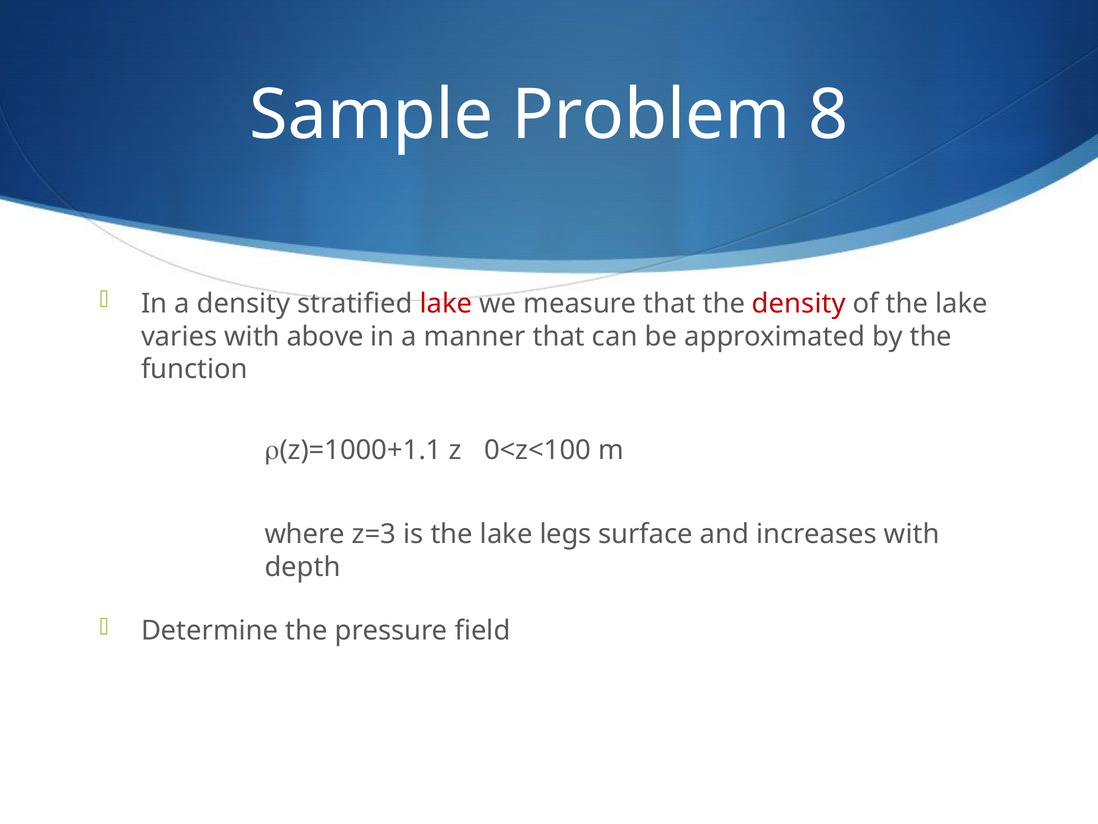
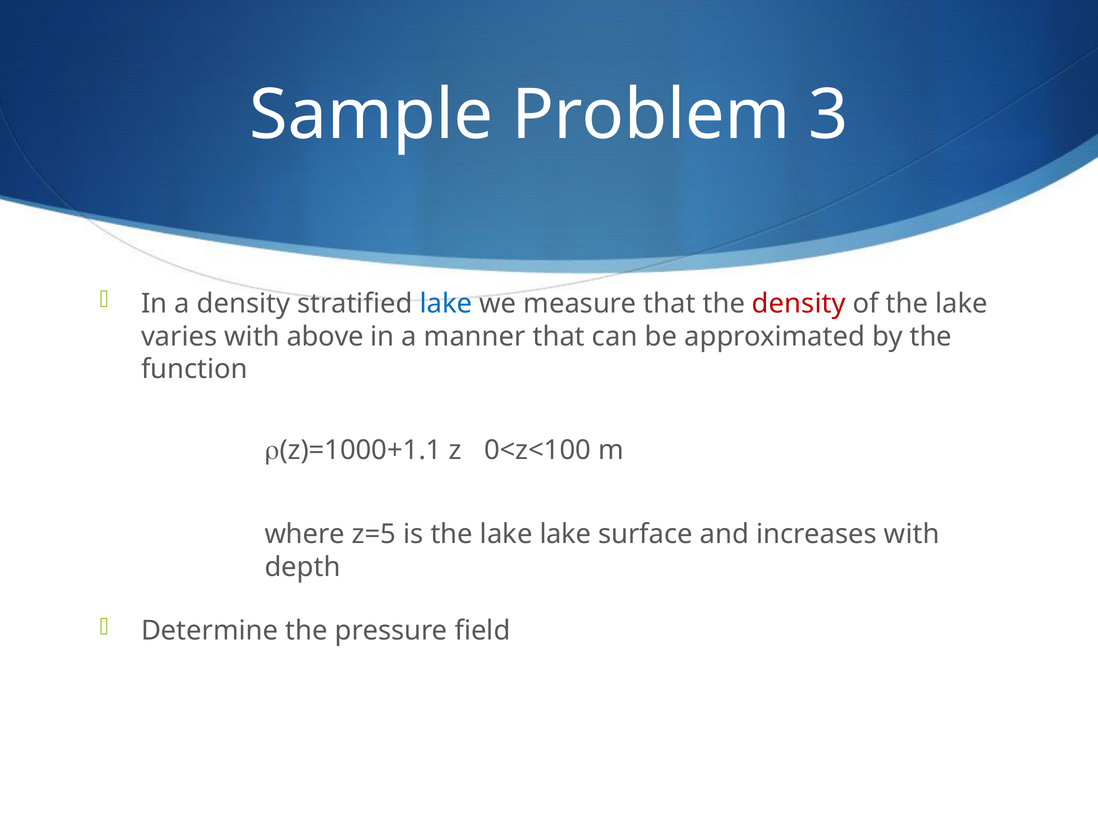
8: 8 -> 3 (828, 115)
lake colour: red -> blue (446, 303)
z=3: z=3 -> z=5 (374, 534)
lake legs: legs -> lake (565, 534)
